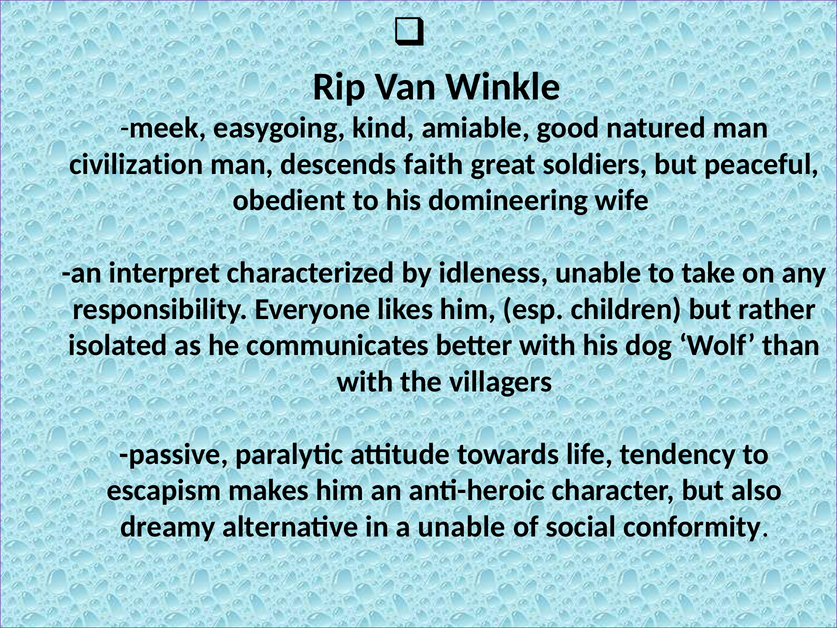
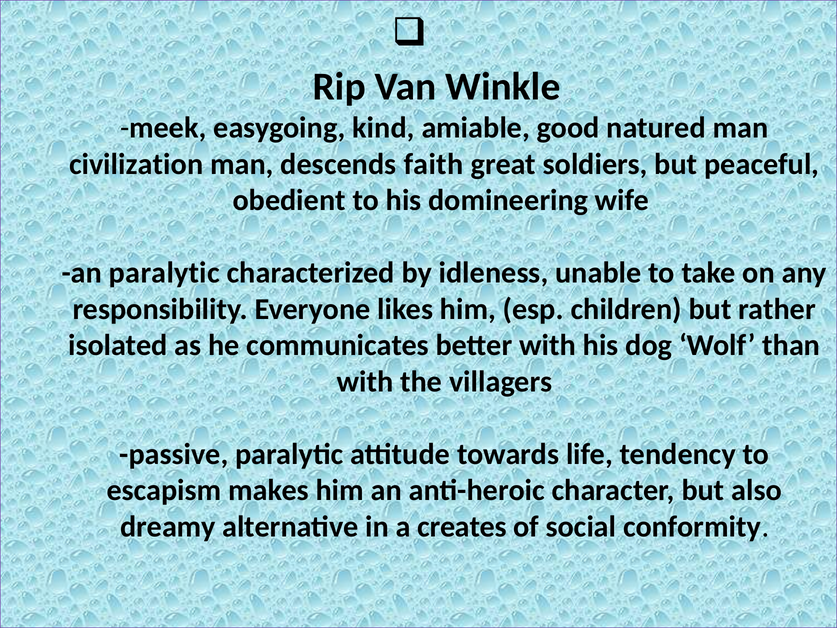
an interpret: interpret -> paralytic (164, 273)
a unable: unable -> creates (462, 526)
